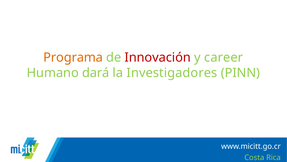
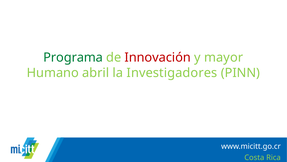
Programa colour: orange -> green (73, 57)
career: career -> mayor (224, 57)
dará: dará -> abril (96, 73)
